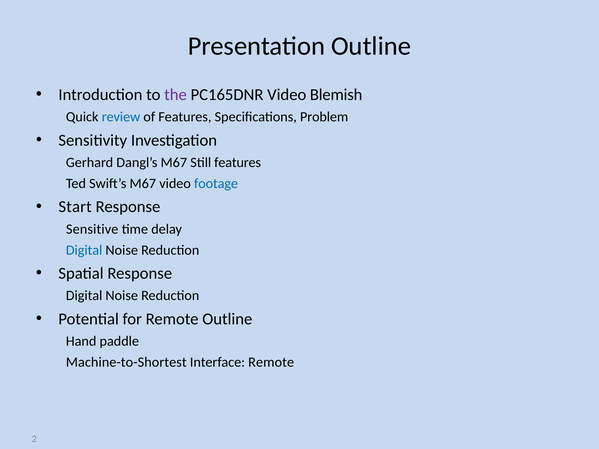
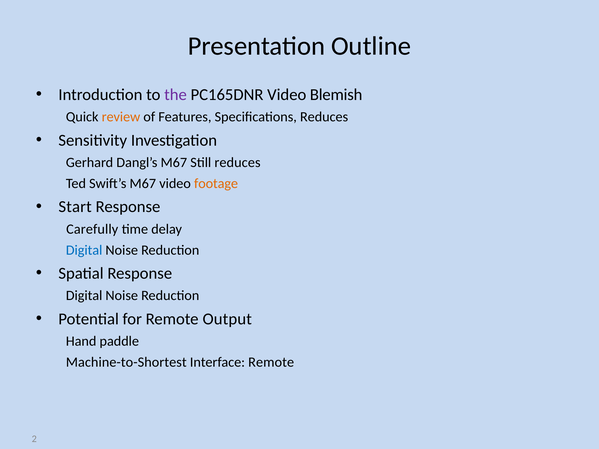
review colour: blue -> orange (121, 117)
Specifications Problem: Problem -> Reduces (324, 117)
Still features: features -> reduces (237, 163)
footage colour: blue -> orange (216, 184)
Sensitive: Sensitive -> Carefully (92, 229)
Remote Outline: Outline -> Output (227, 319)
